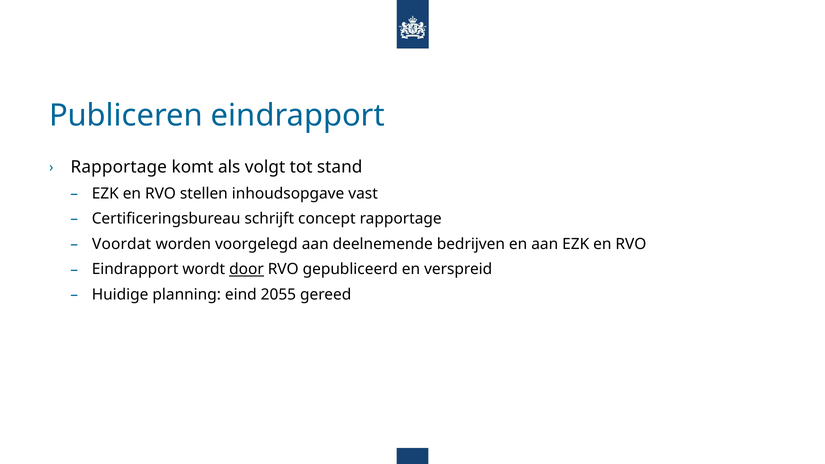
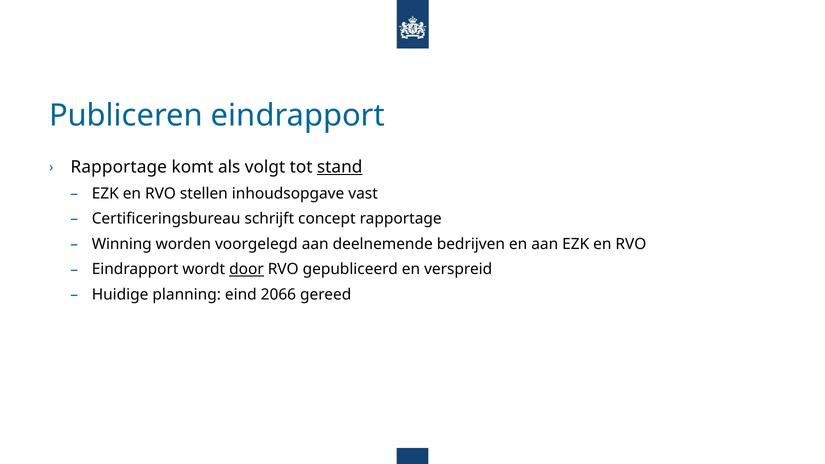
stand underline: none -> present (340, 167)
Voordat: Voordat -> Winning (122, 244)
2055: 2055 -> 2066 (278, 295)
